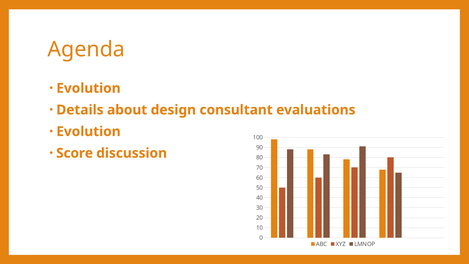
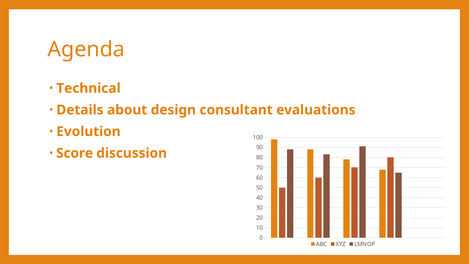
Evolution: Evolution -> Technical (88, 88)
